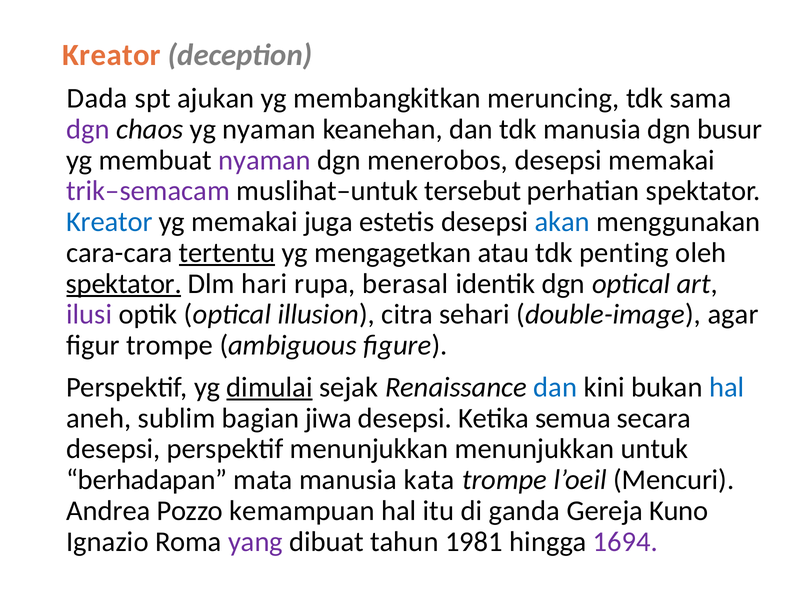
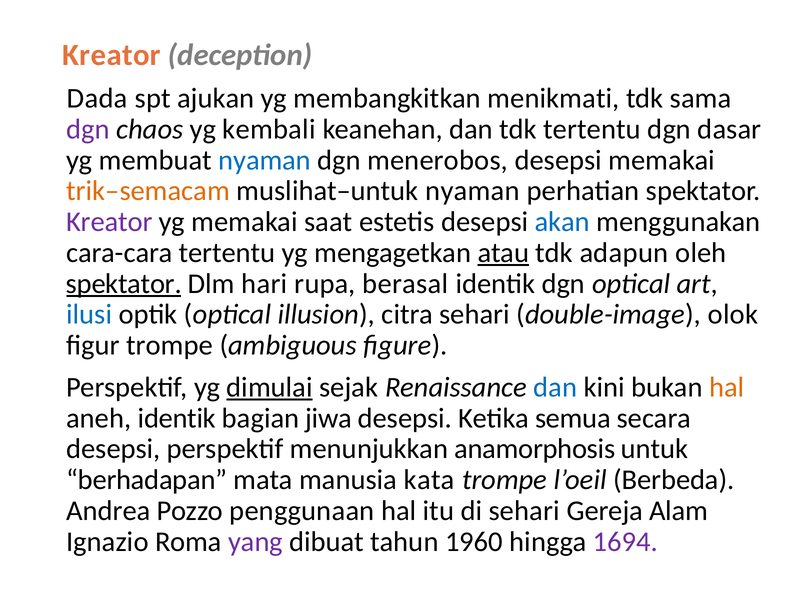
meruncing: meruncing -> menikmati (553, 98)
yg nyaman: nyaman -> kembali (269, 129)
tdk manusia: manusia -> tertentu (592, 129)
busur: busur -> dasar (729, 129)
nyaman colour: purple -> blue (265, 160)
trik–semacam colour: purple -> orange (148, 191)
muslihat–untuk tersebut: tersebut -> nyaman (473, 191)
Kreator colour: blue -> purple (109, 222)
juga: juga -> saat (328, 222)
tertentu underline: present -> none (227, 253)
atau underline: none -> present (503, 253)
penting: penting -> adapun (624, 253)
ilusi colour: purple -> blue (89, 315)
agar: agar -> olok (733, 315)
hal colour: blue -> orange (727, 387)
aneh sublim: sublim -> identik (177, 418)
menunjukkan menunjukkan: menunjukkan -> anamorphosis (535, 449)
Mencuri: Mencuri -> Berbeda (674, 480)
kemampuan: kemampuan -> penggunaan (302, 511)
di ganda: ganda -> sehari (524, 511)
Kuno: Kuno -> Alam (679, 511)
1981: 1981 -> 1960 (474, 542)
